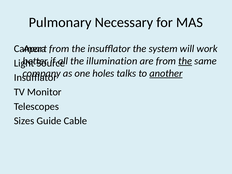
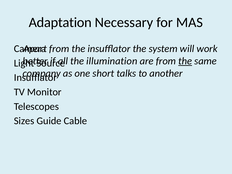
Pulmonary: Pulmonary -> Adaptation (60, 22)
holes: holes -> short (103, 73)
another underline: present -> none (166, 73)
